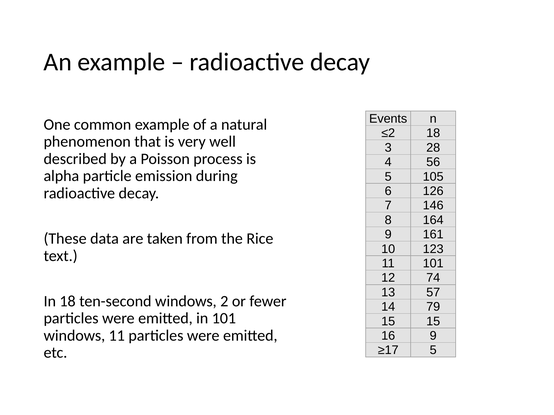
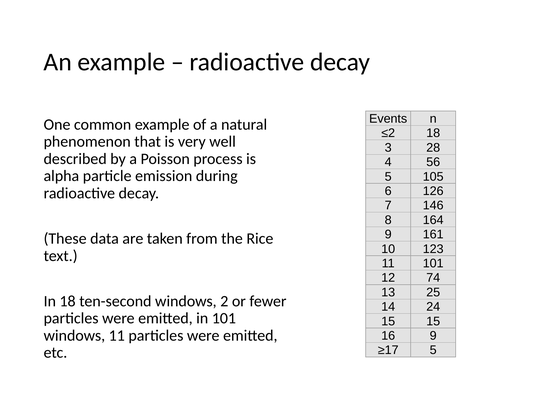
57: 57 -> 25 (433, 293)
79: 79 -> 24 (433, 307)
